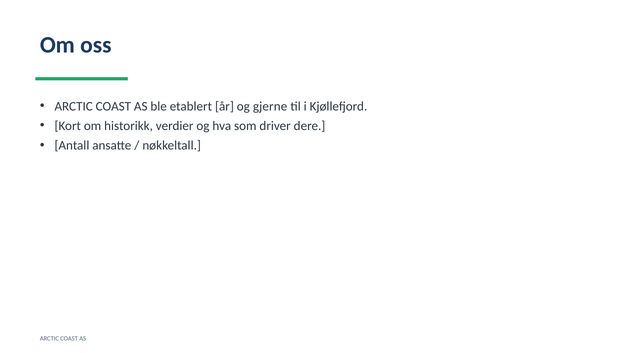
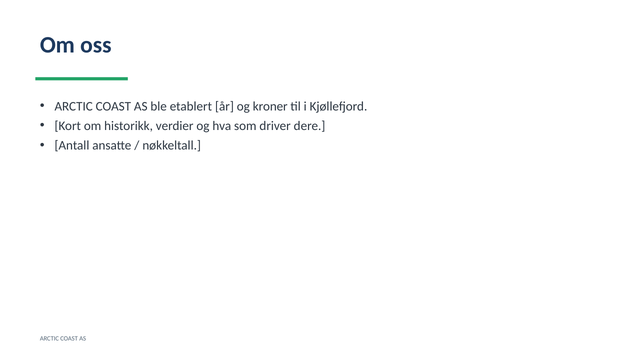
gjerne: gjerne -> kroner (270, 106)
